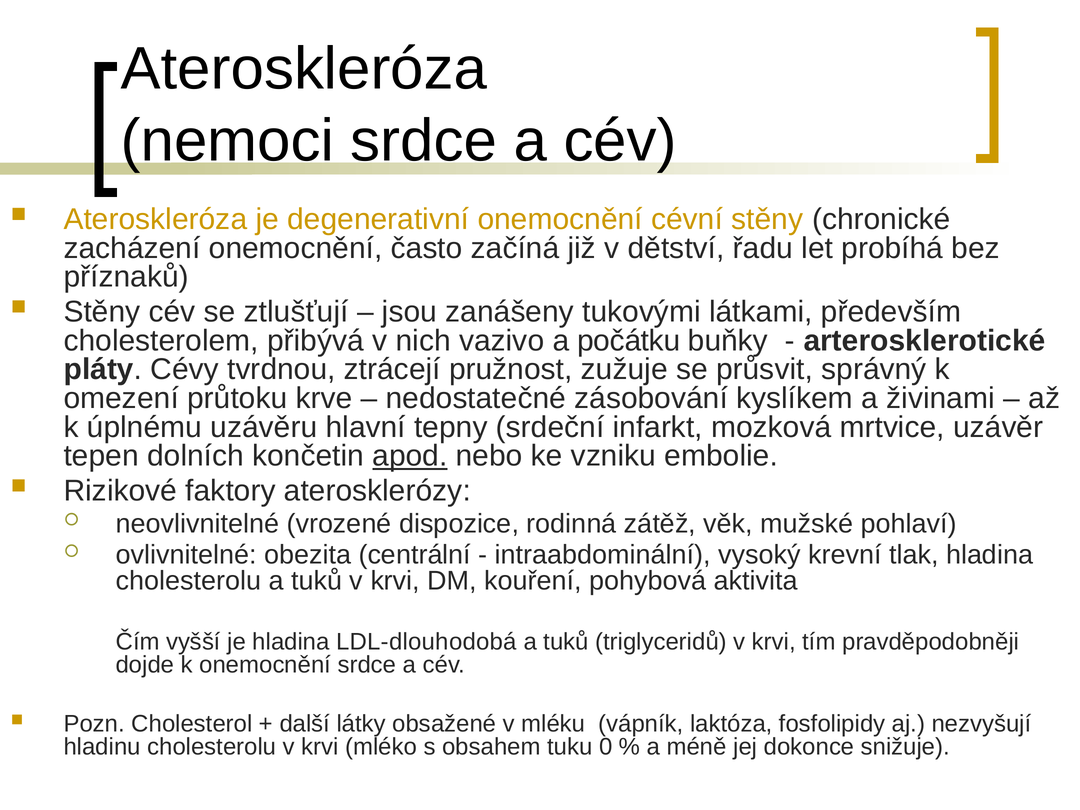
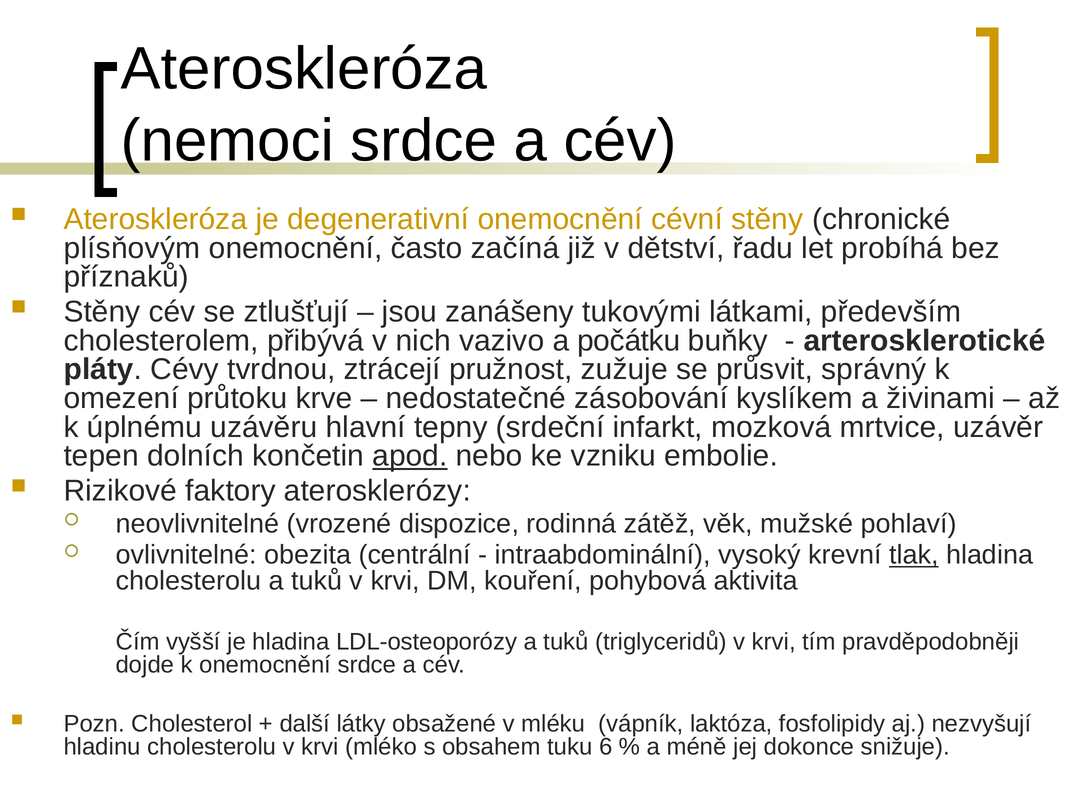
zacházení: zacházení -> plísňovým (132, 248)
tlak underline: none -> present (914, 555)
LDL-dlouhodobá: LDL-dlouhodobá -> LDL-osteoporózy (427, 642)
0: 0 -> 6 (606, 747)
